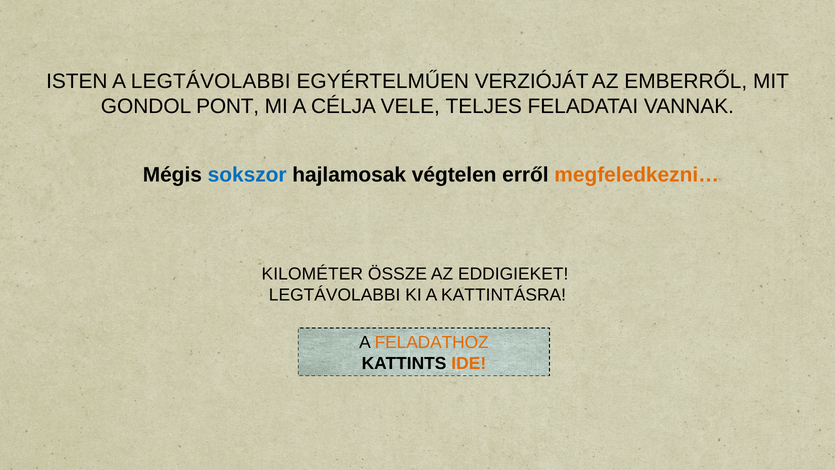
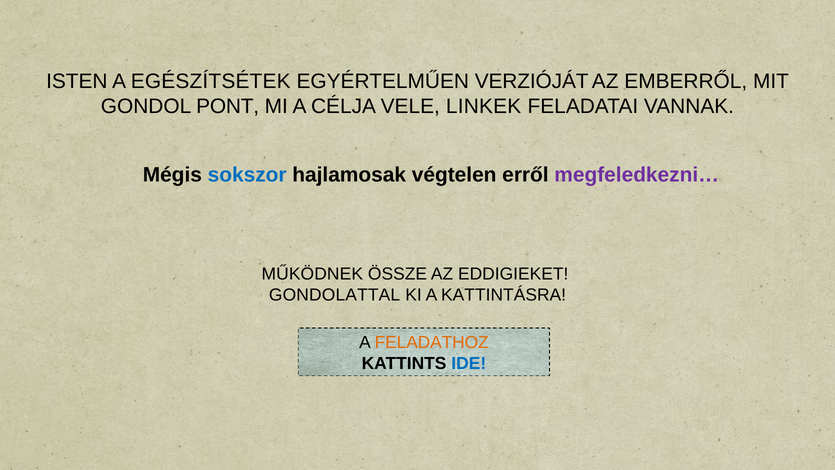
A LEGTÁVOLABBI: LEGTÁVOLABBI -> EGÉSZÍTSÉTEK (211, 81)
TELJES: TELJES -> LINKEK (484, 106)
megfeledkezni… colour: orange -> purple (637, 175)
KILOMÉTER: KILOMÉTER -> MŰKÖDNEK (312, 274)
LEGTÁVOLABBI: LEGTÁVOLABBI -> GONDOLATTAL (335, 295)
IDE colour: orange -> blue (469, 363)
